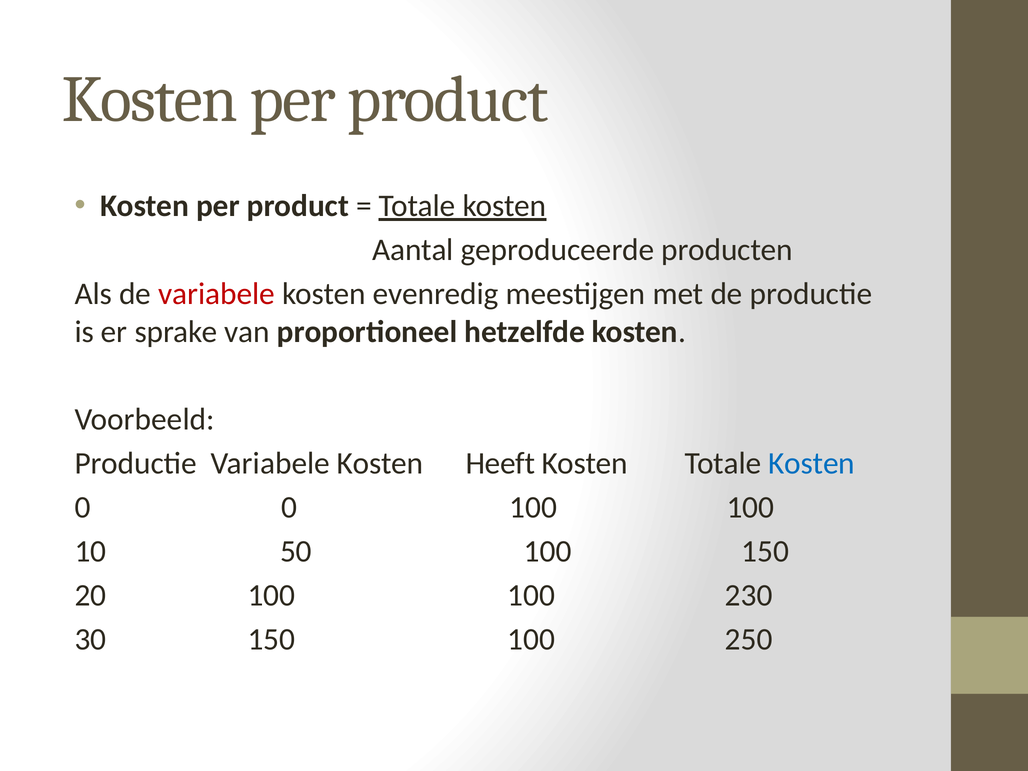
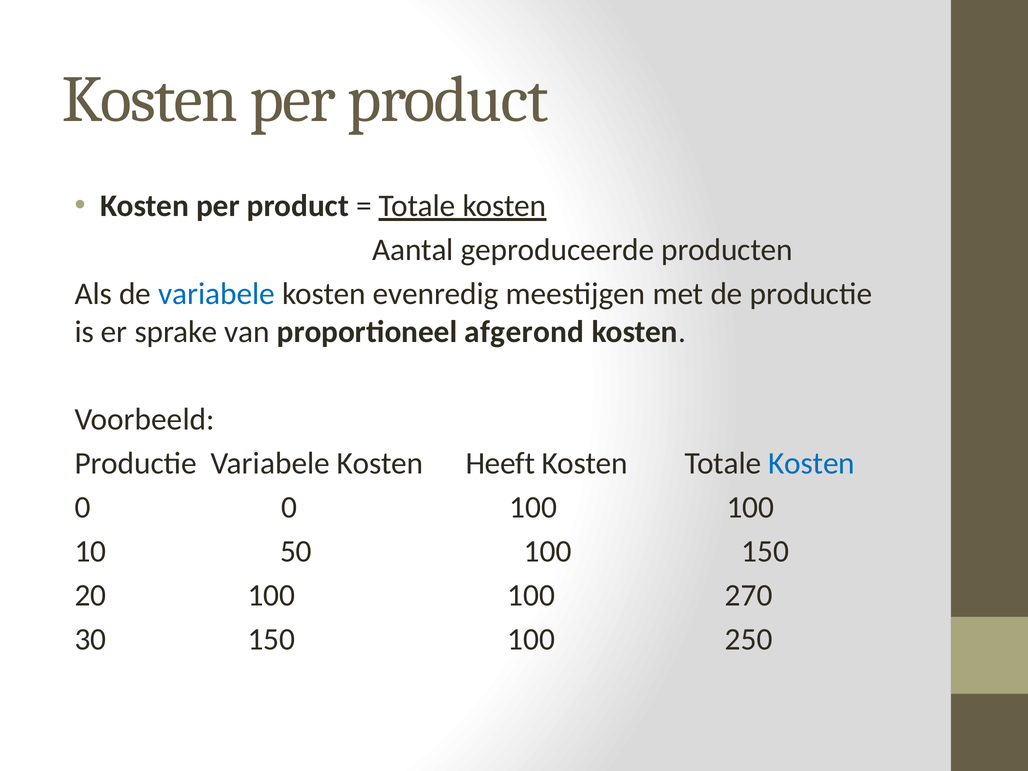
variabele colour: red -> blue (217, 294)
hetzelfde: hetzelfde -> afgerond (524, 332)
230: 230 -> 270 (749, 595)
